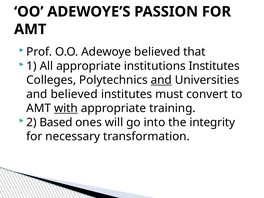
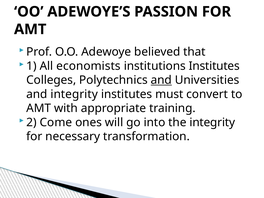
All appropriate: appropriate -> economists (88, 66)
and believed: believed -> integrity (74, 94)
with underline: present -> none (66, 108)
Based: Based -> Come (56, 122)
